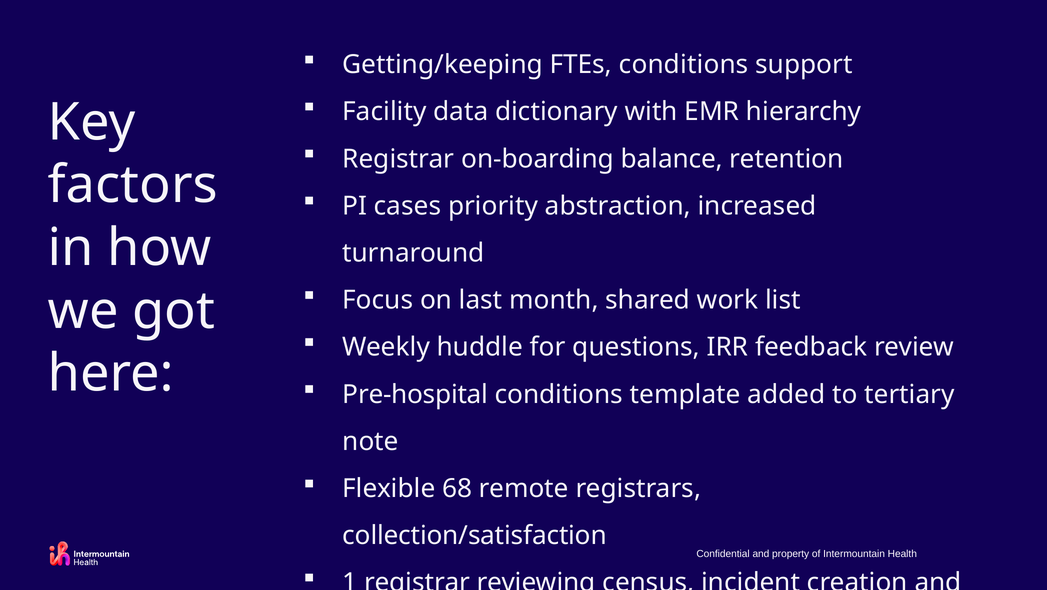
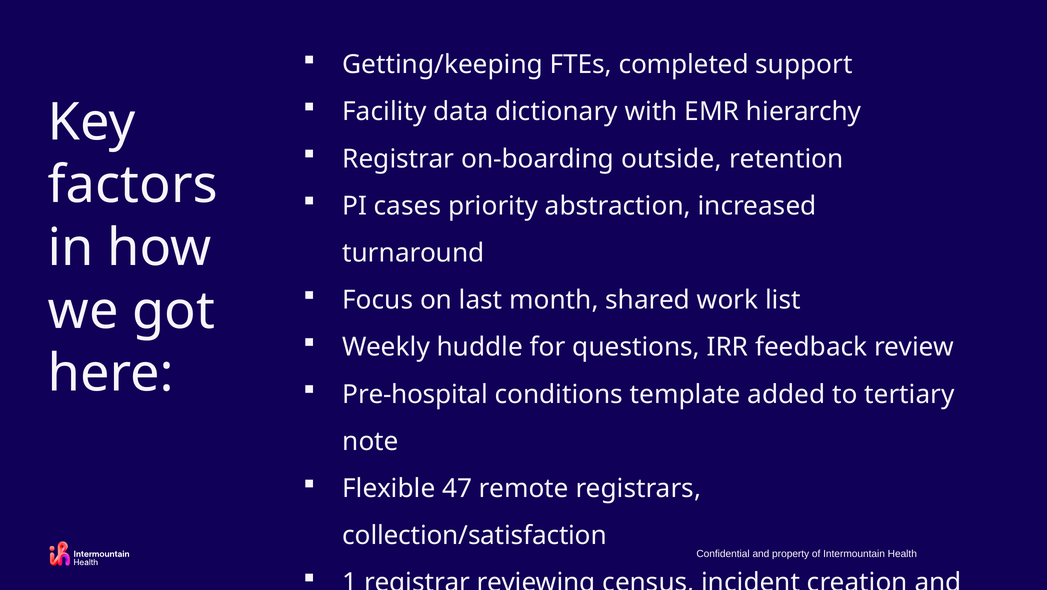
FTEs conditions: conditions -> completed (684, 65)
balance: balance -> outside (672, 159)
68: 68 -> 47 (457, 489)
